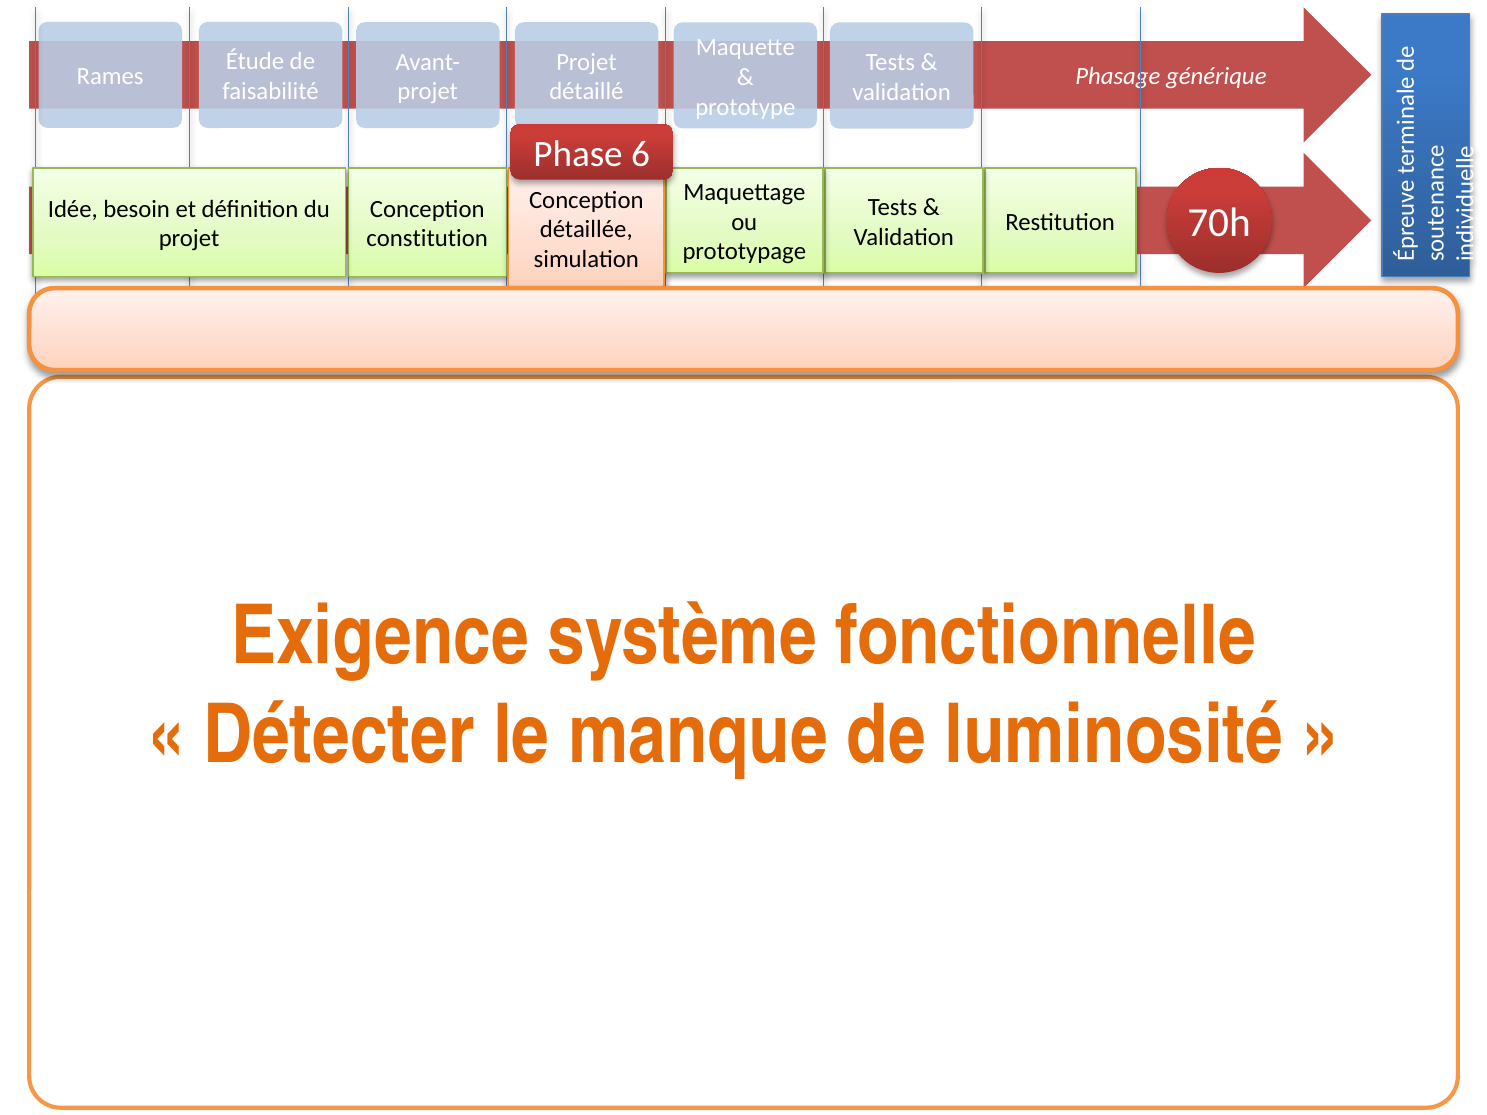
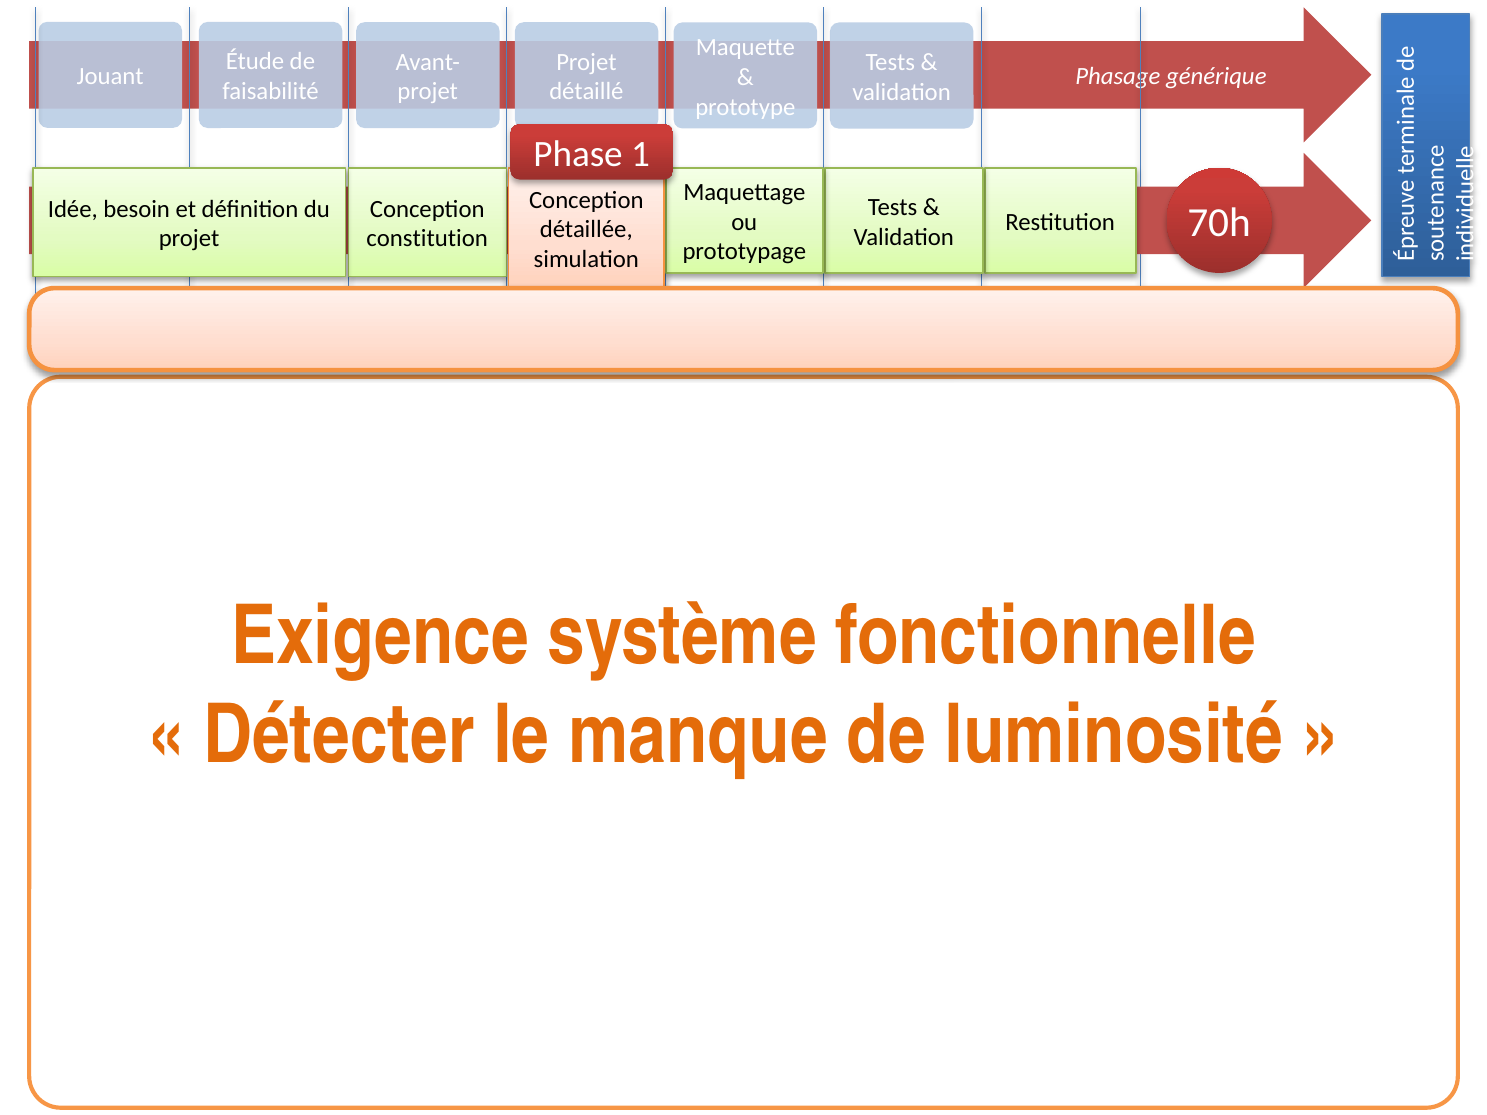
Rames: Rames -> Jouant (110, 77)
6: 6 -> 1 (641, 155)
